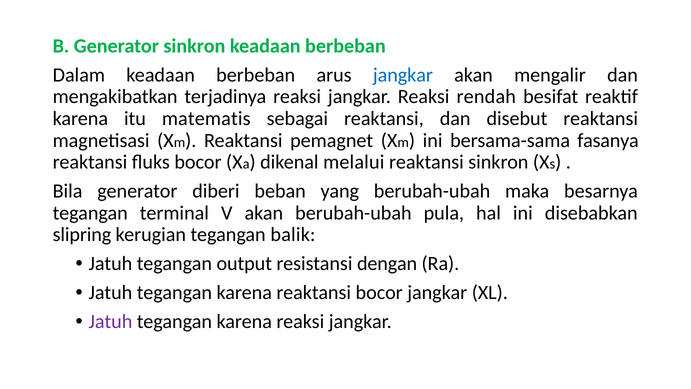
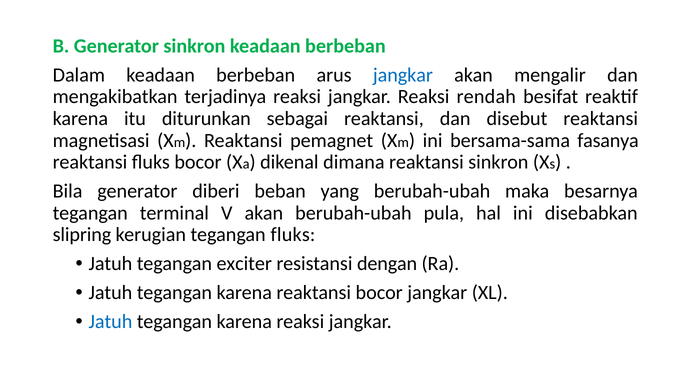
matematis: matematis -> diturunkan (206, 118)
melalui: melalui -> dimana (354, 162)
tegangan balik: balik -> fluks (293, 235)
output: output -> exciter (244, 264)
Jatuh colour: purple -> blue (110, 321)
